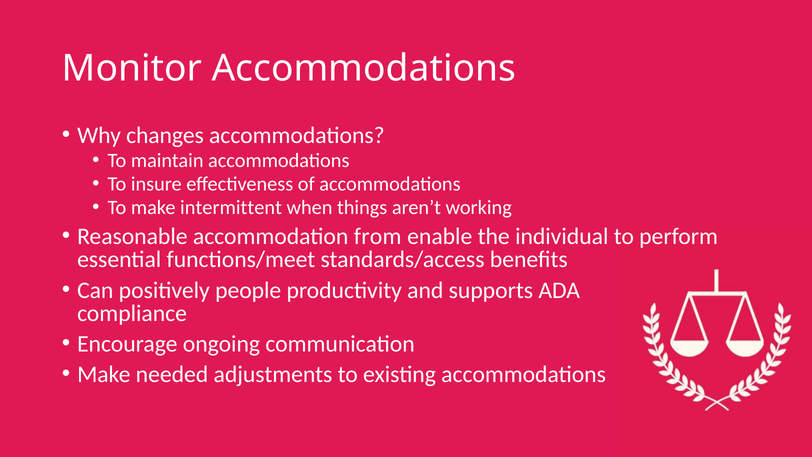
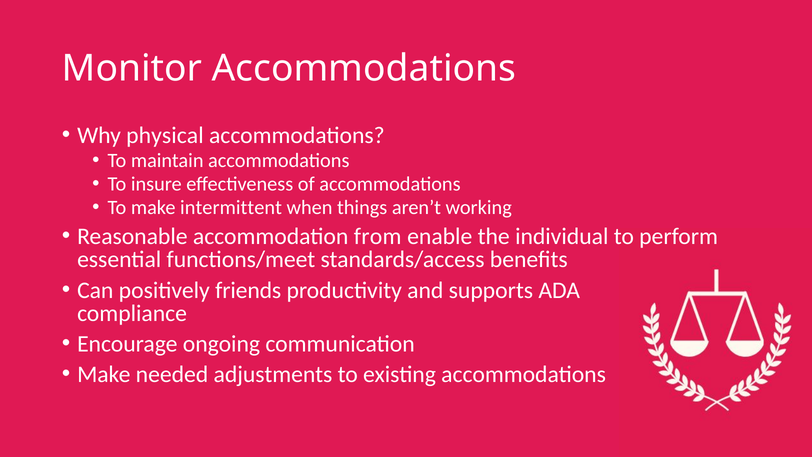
changes: changes -> physical (165, 135)
people: people -> friends (248, 290)
